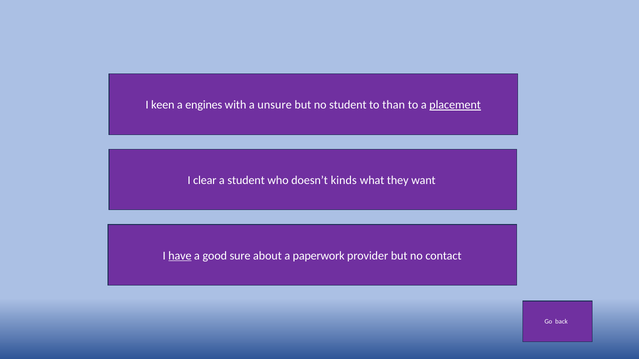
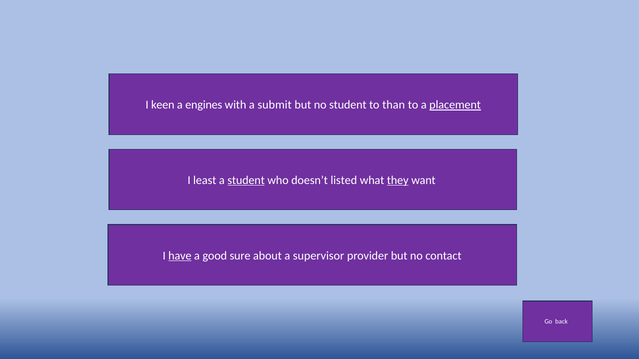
unsure: unsure -> submit (275, 105)
clear: clear -> least (205, 180)
student underline: none -> present (246, 180)
kinds: kinds -> listed (344, 180)
they underline: none -> present (398, 180)
paperwork: paperwork -> supervisor (319, 256)
